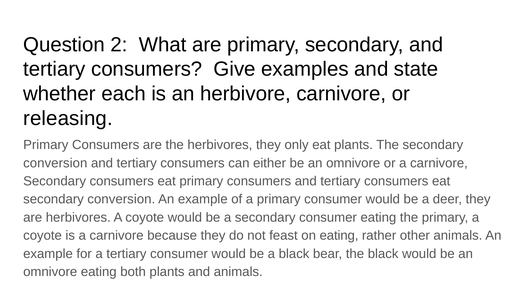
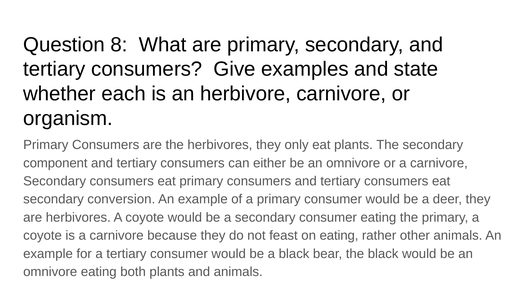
2: 2 -> 8 (119, 45)
releasing: releasing -> organism (68, 118)
conversion: conversion -> component (55, 163)
